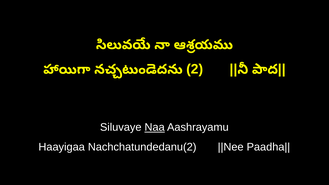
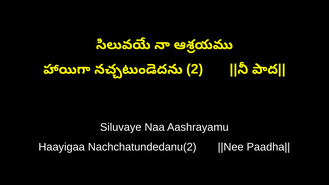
Naa underline: present -> none (155, 127)
